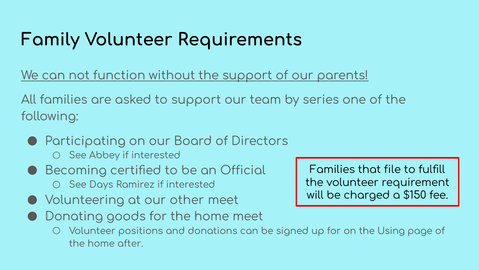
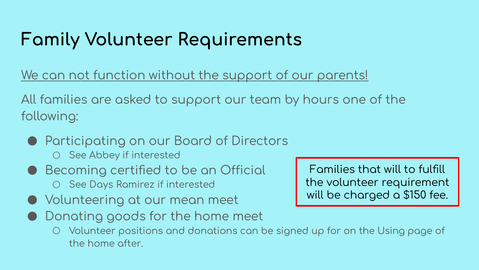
series: series -> hours (321, 100)
that file: file -> will (392, 169)
other: other -> mean (187, 200)
